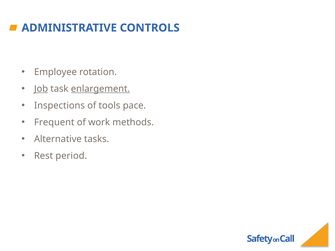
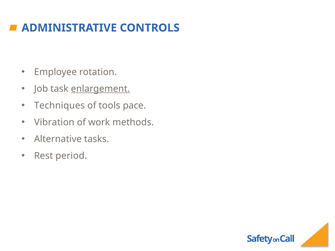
Job underline: present -> none (41, 89)
Inspections: Inspections -> Techniques (59, 106)
Frequent: Frequent -> Vibration (54, 122)
